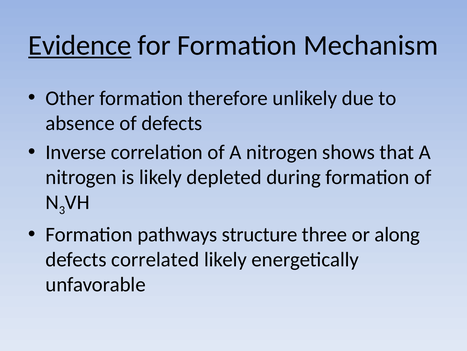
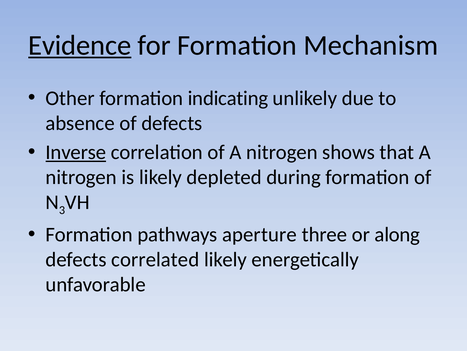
therefore: therefore -> indicating (228, 98)
Inverse underline: none -> present (76, 152)
structure: structure -> aperture (259, 234)
